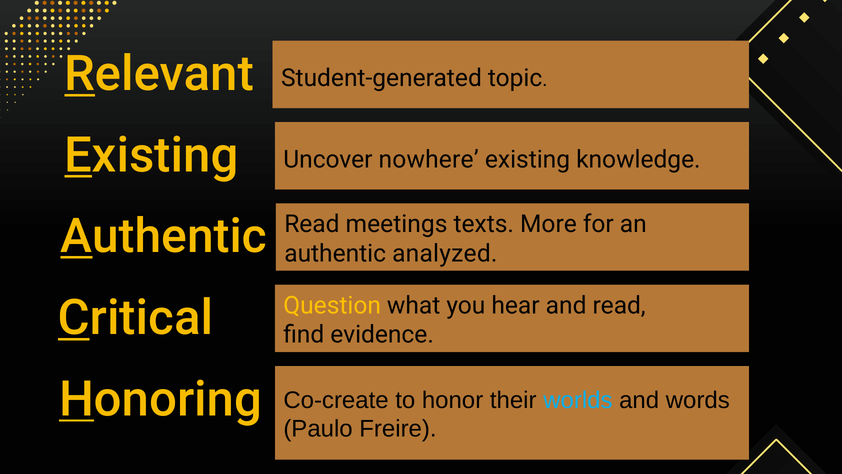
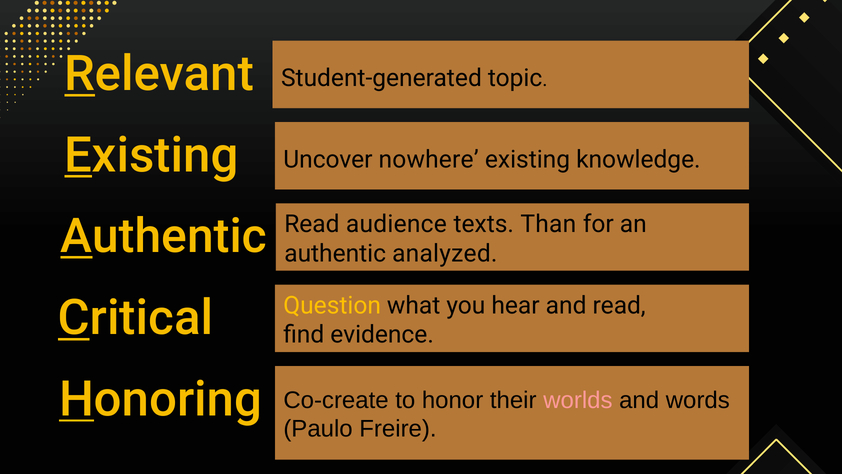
meetings: meetings -> audience (396, 224)
More: More -> Than (548, 224)
worlds colour: light blue -> pink (578, 400)
